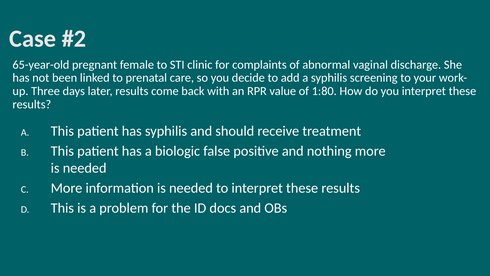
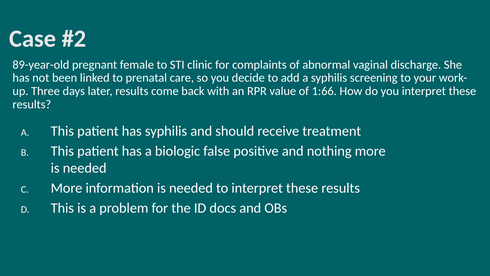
65-year-old: 65-year-old -> 89-year-old (41, 65)
1:80: 1:80 -> 1:66 (324, 91)
